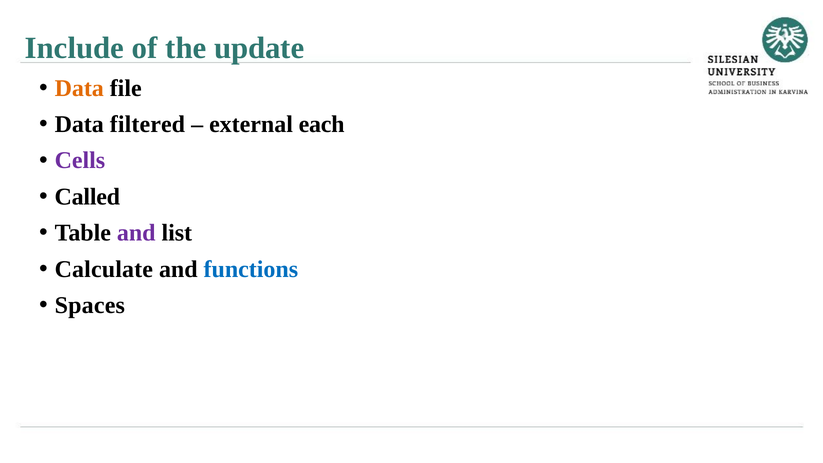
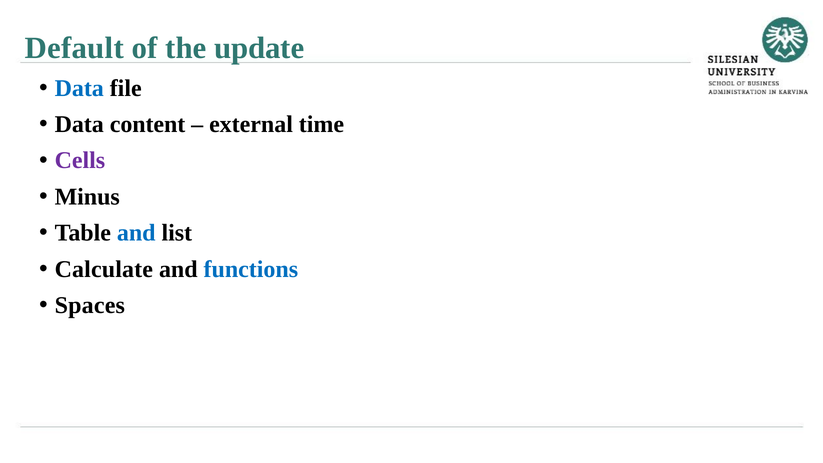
Include: Include -> Default (74, 48)
Data colour: orange -> blue (79, 88)
filtered: filtered -> content (148, 124)
each: each -> time (321, 124)
Called: Called -> Minus (87, 197)
and colour: purple -> blue (136, 233)
